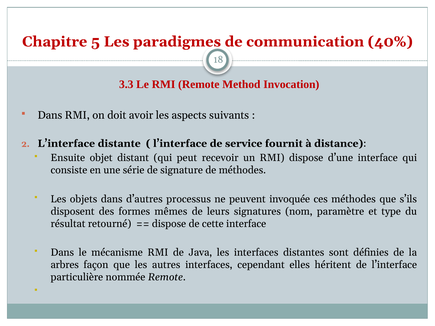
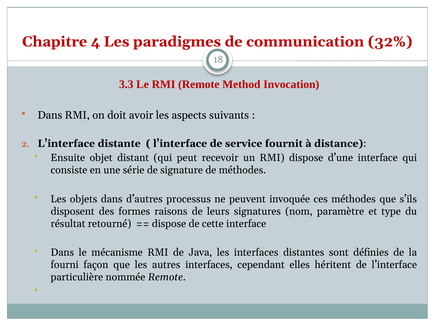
5: 5 -> 4 (96, 42)
40%: 40% -> 32% (390, 42)
mêmes: mêmes -> raisons (171, 211)
arbres: arbres -> fourni (65, 265)
